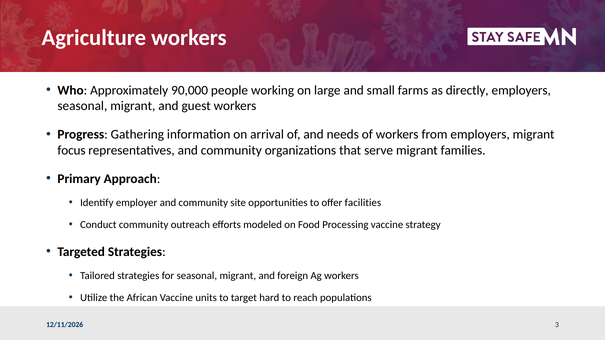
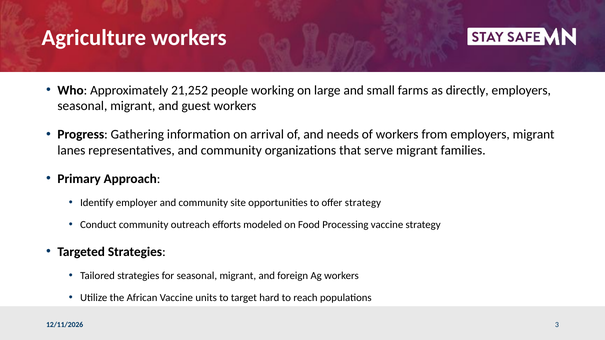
90,000: 90,000 -> 21,252 (190, 90)
focus: focus -> lanes (71, 151)
offer facilities: facilities -> strategy (363, 203)
